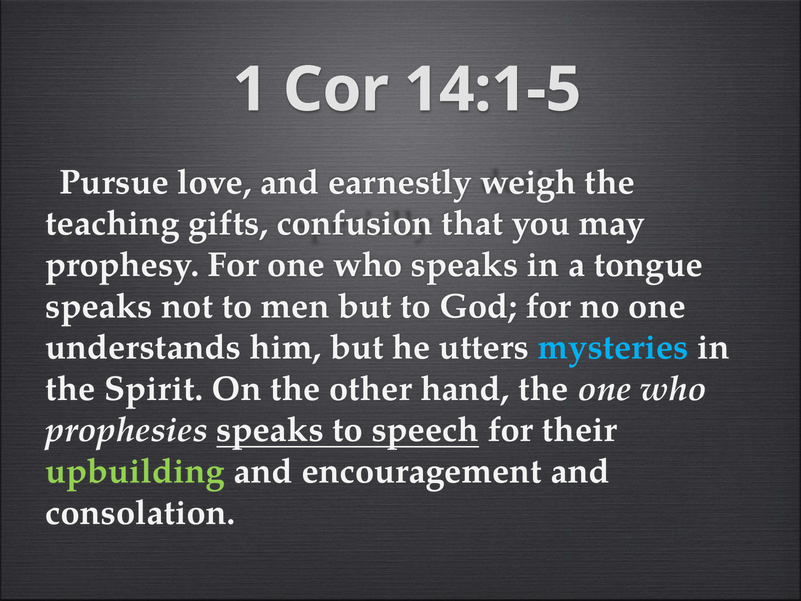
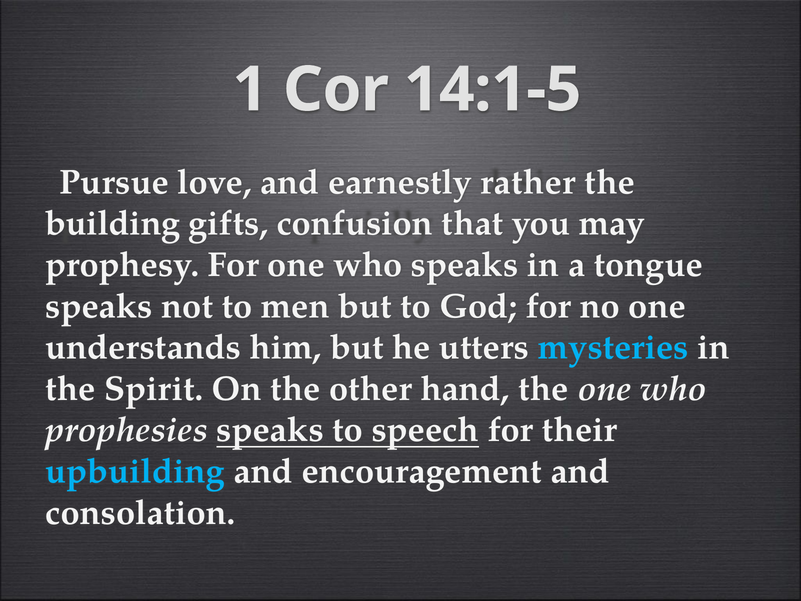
weigh: weigh -> rather (528, 182)
teaching: teaching -> building (113, 224)
upbuilding colour: light green -> light blue (135, 471)
